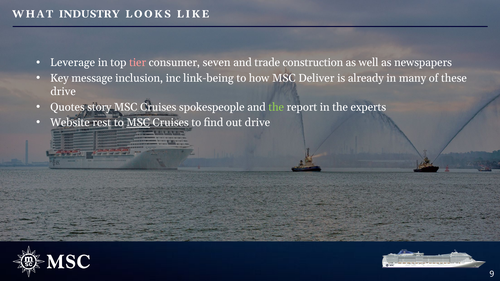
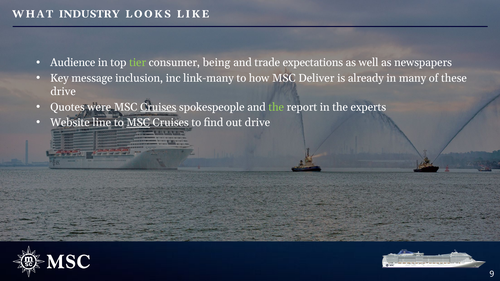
Leverage: Leverage -> Audience (73, 63)
tier colour: pink -> light green (138, 63)
seven: seven -> being (217, 63)
construction: construction -> expectations (313, 63)
link-being: link-being -> link-many (208, 78)
story: story -> were (99, 107)
Cruises underline: none -> present (158, 107)
rest: rest -> line (102, 123)
